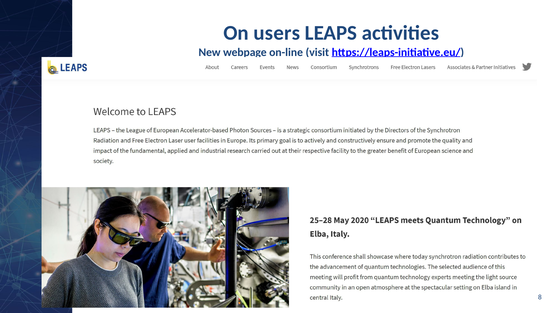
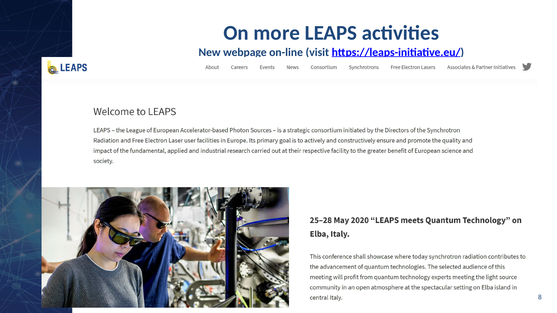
users: users -> more (277, 33)
